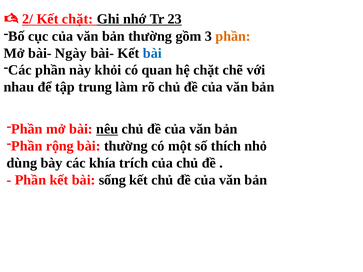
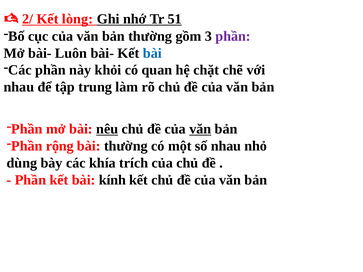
Kết chặt: chặt -> lòng (78, 19)
23: 23 -> 51 (175, 19)
phần colour: orange -> purple (233, 36)
Ngày: Ngày -> Luôn (71, 53)
văn underline: none -> present (200, 129)
số thích: thích -> nhau (226, 146)
sống: sống -> kính (112, 180)
